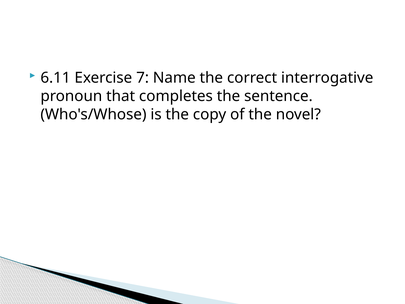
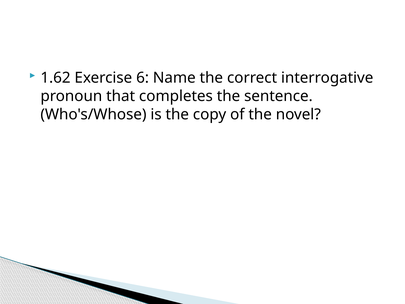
6.11: 6.11 -> 1.62 (55, 78)
7: 7 -> 6 (143, 78)
